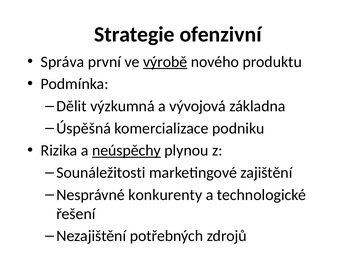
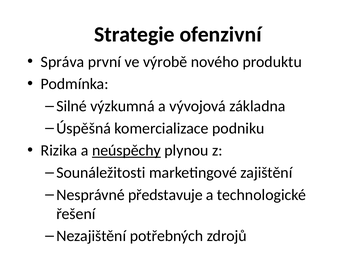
výrobě underline: present -> none (165, 62)
Dělit: Dělit -> Silné (72, 106)
konkurenty: konkurenty -> představuje (165, 195)
